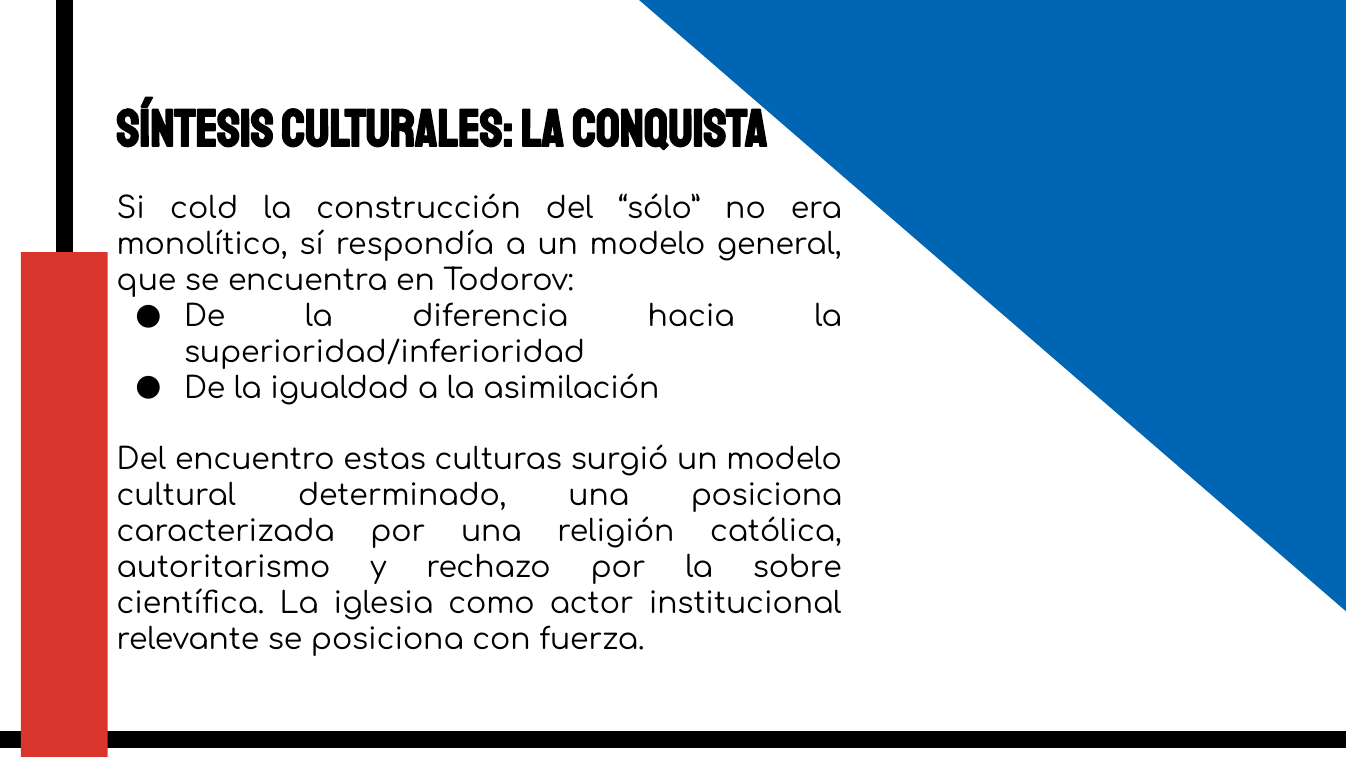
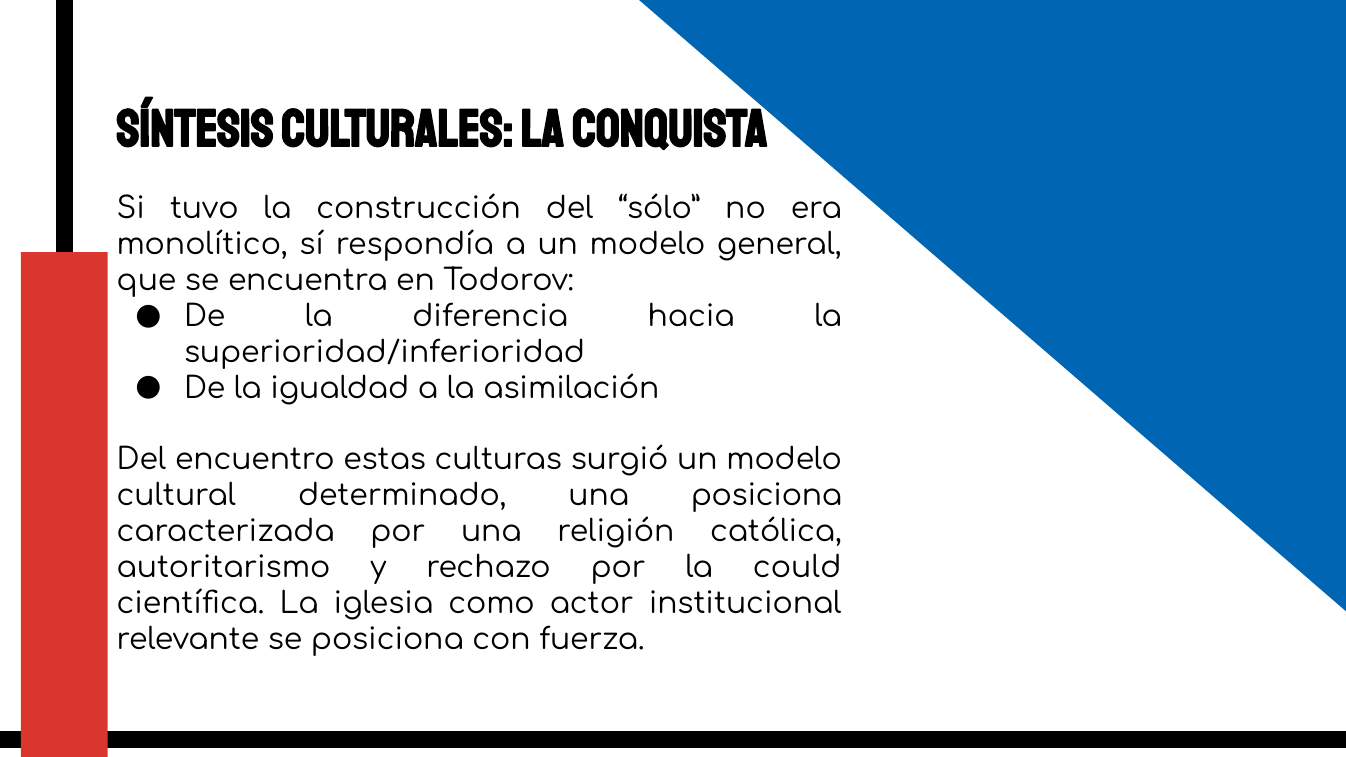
cold: cold -> tuvo (204, 209)
sobre: sobre -> could (797, 568)
